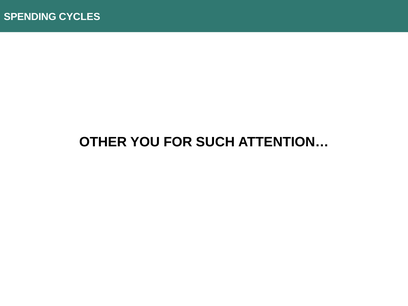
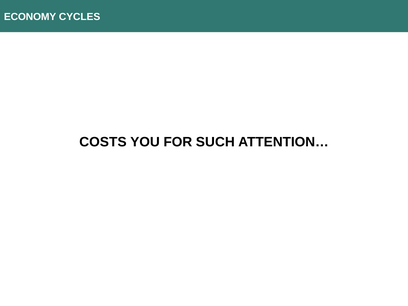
SPENDING: SPENDING -> ECONOMY (30, 17)
OTHER: OTHER -> COSTS (103, 142)
